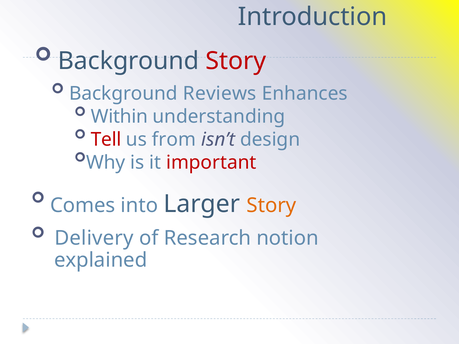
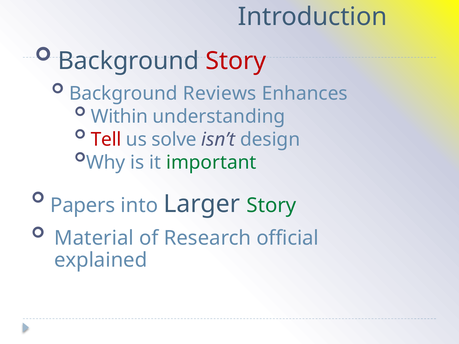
from: from -> solve (174, 140)
important colour: red -> green (211, 163)
Comes: Comes -> Papers (83, 206)
Story colour: orange -> green (271, 206)
Delivery: Delivery -> Material (94, 238)
notion: notion -> official (288, 238)
